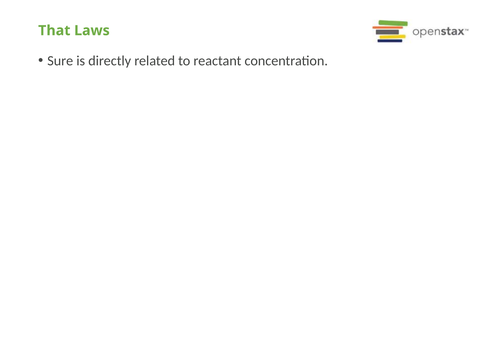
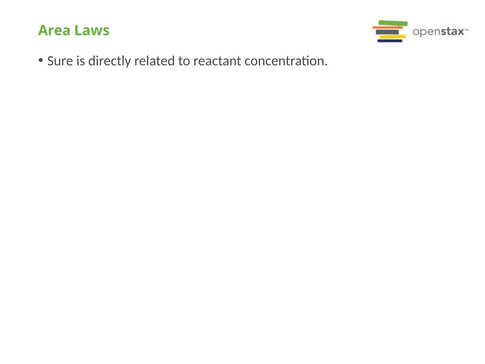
That: That -> Area (54, 31)
